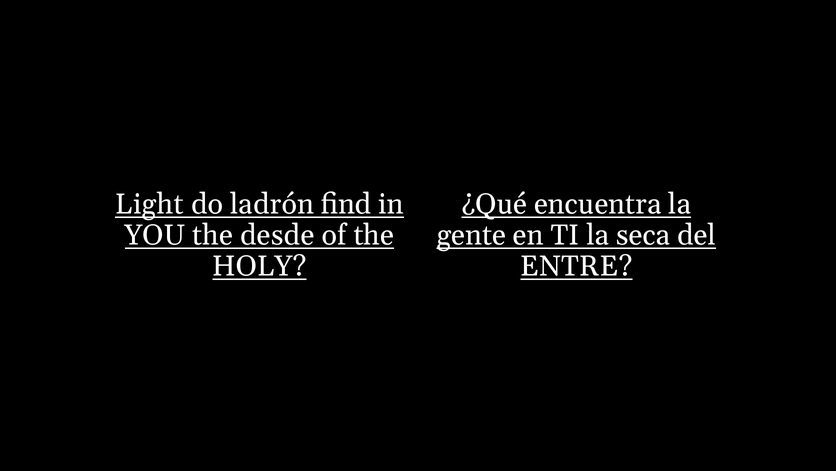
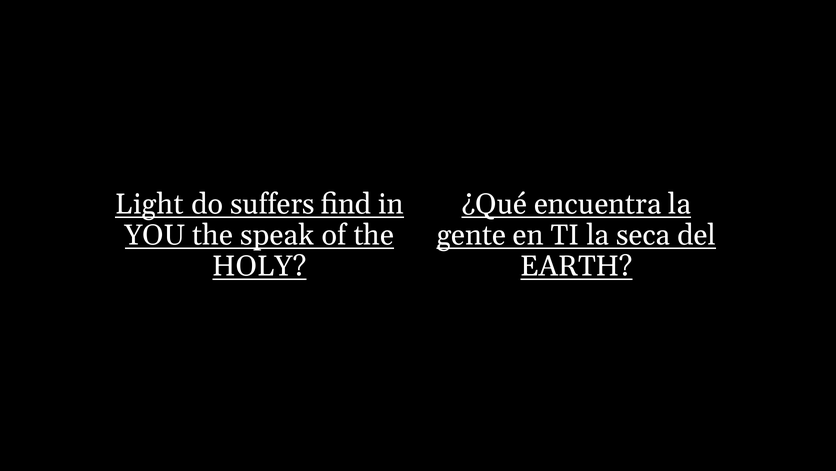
ladrón: ladrón -> suffers (272, 204)
desde: desde -> speak (277, 235)
ENTRE: ENTRE -> EARTH (576, 266)
